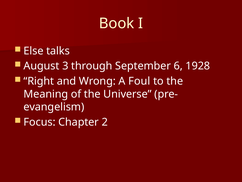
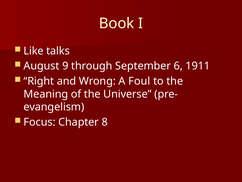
Else: Else -> Like (34, 51)
3: 3 -> 9 (65, 66)
1928: 1928 -> 1911 (198, 66)
2: 2 -> 8 (105, 122)
